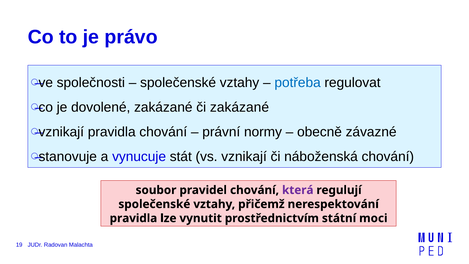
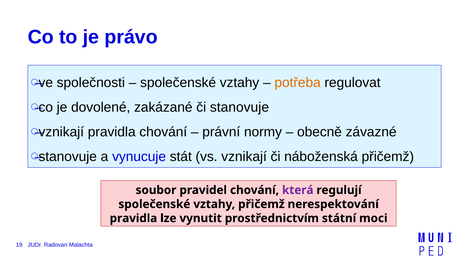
potřeba colour: blue -> orange (298, 82)
či zakázané: zakázané -> stanovuje (239, 107)
náboženská chování: chování -> přičemž (388, 156)
